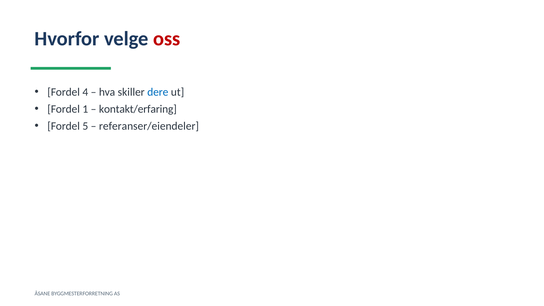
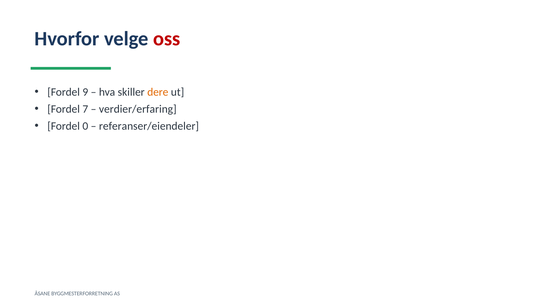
4: 4 -> 9 (85, 92)
dere colour: blue -> orange (158, 92)
1: 1 -> 7 (85, 109)
kontakt/erfaring: kontakt/erfaring -> verdier/erfaring (138, 109)
5: 5 -> 0 (85, 126)
